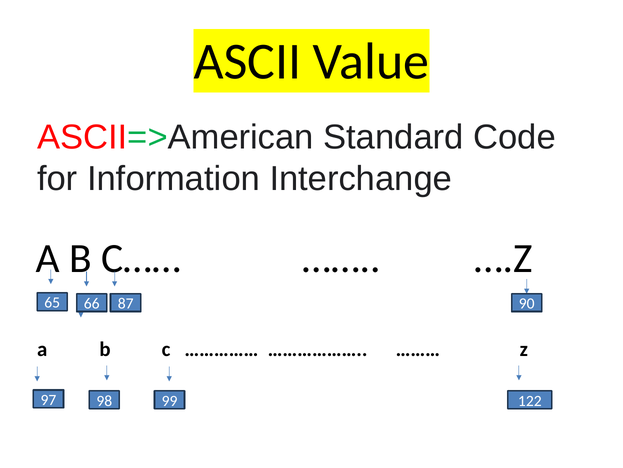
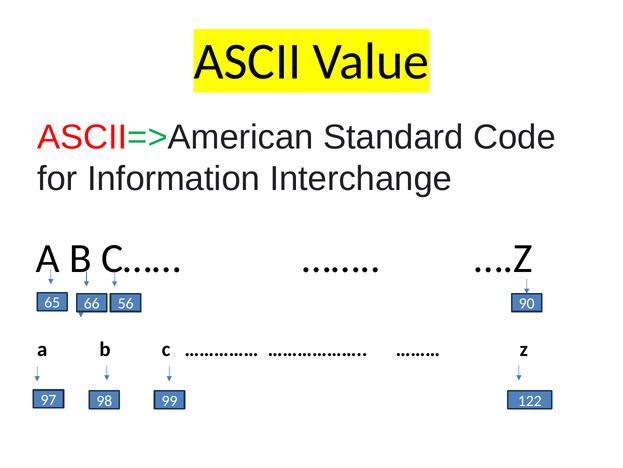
87: 87 -> 56 (126, 303)
